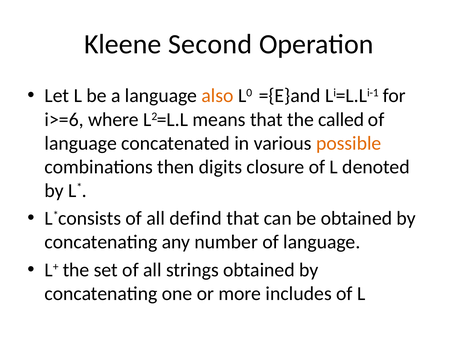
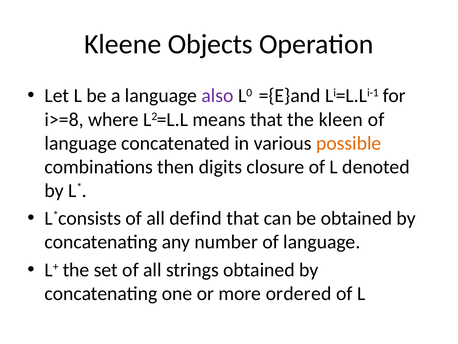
Second: Second -> Objects (210, 44)
also colour: orange -> purple (218, 96)
i>=6: i>=6 -> i>=8 (64, 119)
called: called -> kleen (341, 119)
includes: includes -> ordered (299, 293)
